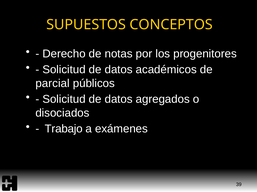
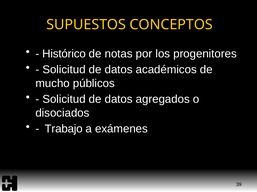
Derecho: Derecho -> Histórico (64, 54)
parcial: parcial -> mucho (53, 84)
